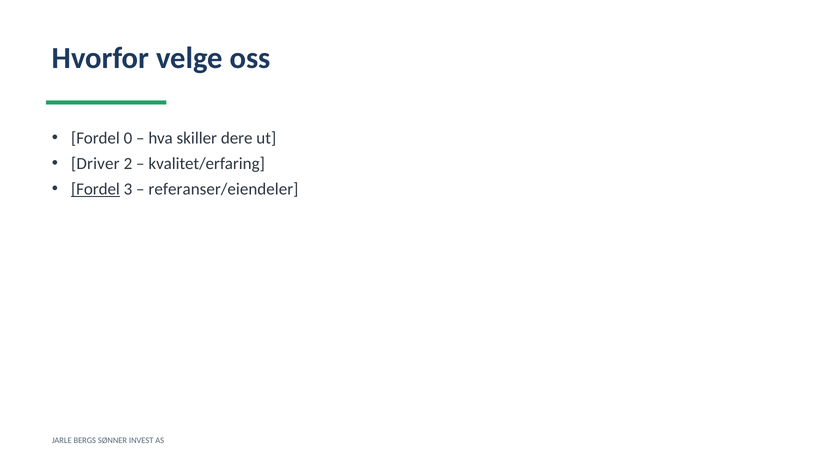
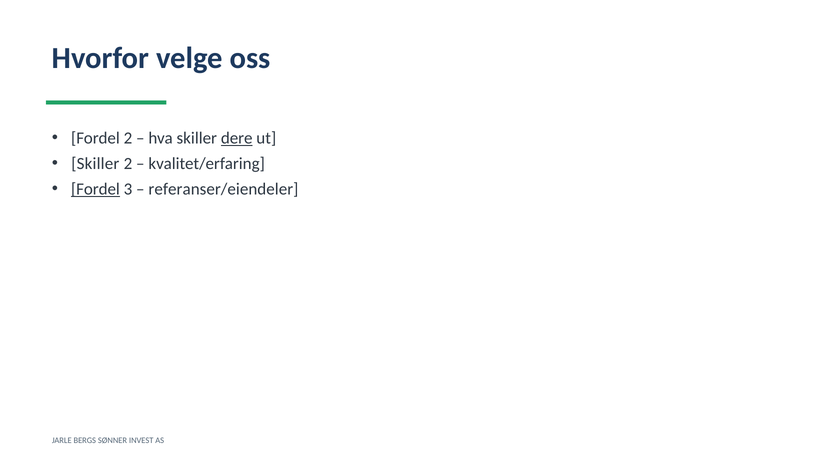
Fordel 0: 0 -> 2 (128, 138)
dere underline: none -> present (237, 138)
Driver: Driver -> Skiller (95, 164)
